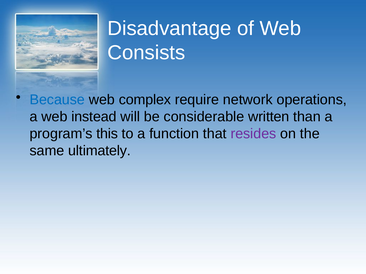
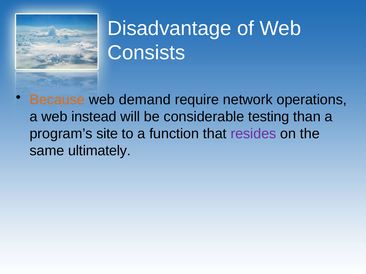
Because colour: blue -> orange (57, 100)
complex: complex -> demand (145, 100)
written: written -> testing (269, 117)
this: this -> site (107, 134)
